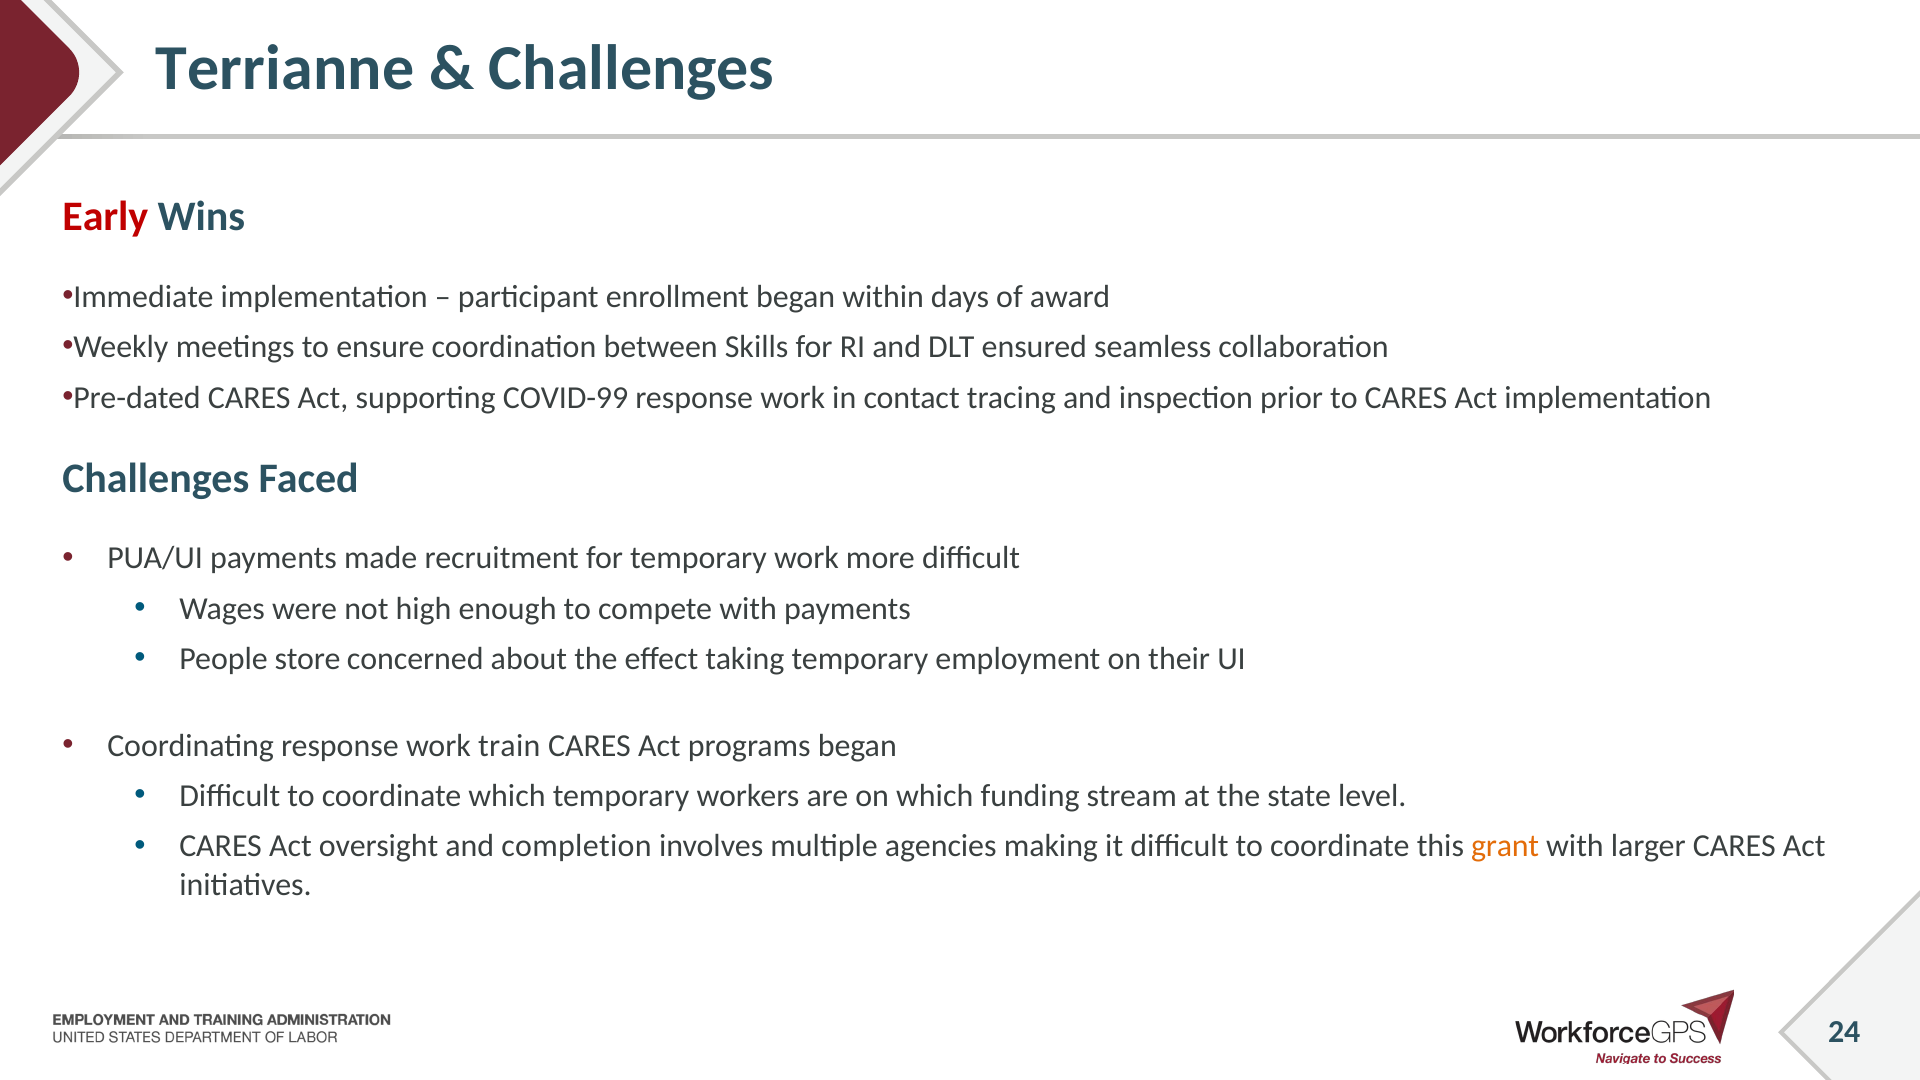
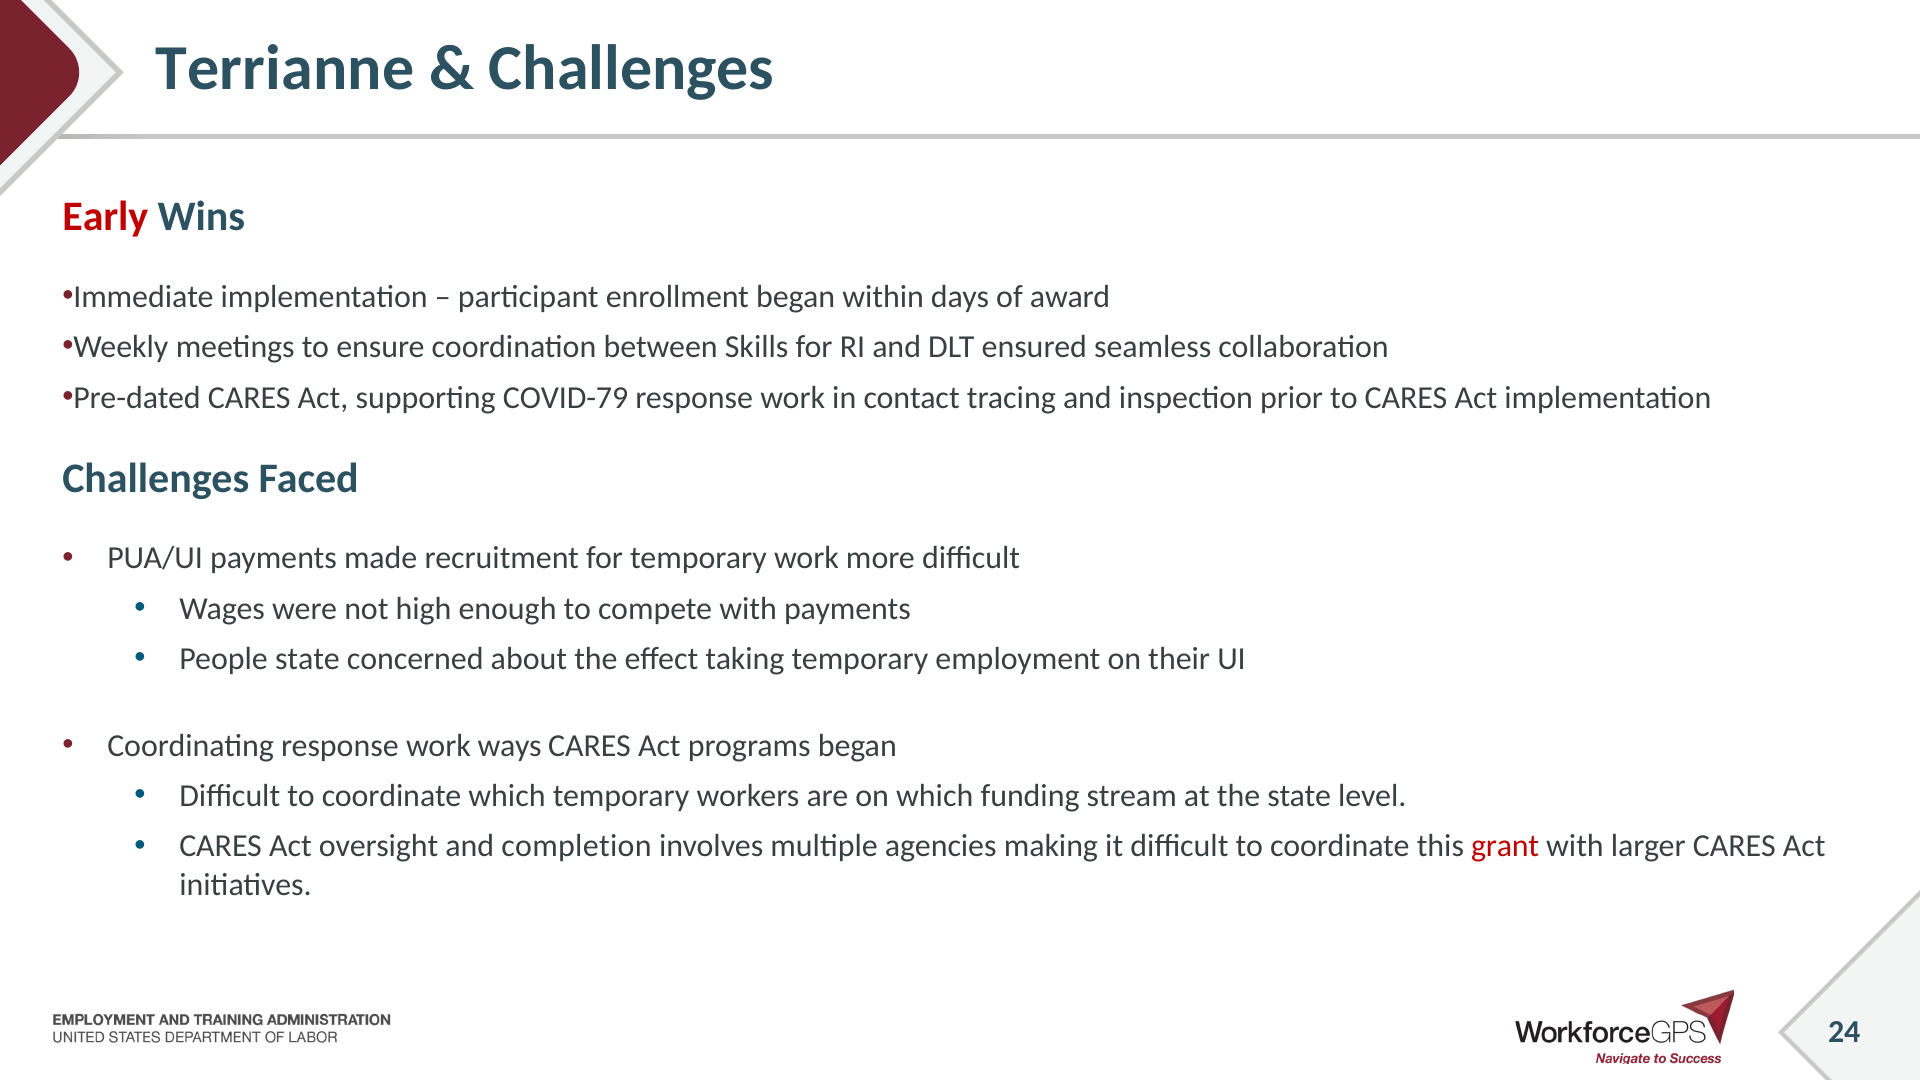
COVID-99: COVID-99 -> COVID-79 (566, 398)
People store: store -> state (307, 659)
train: train -> ways (510, 746)
grant colour: orange -> red (1505, 846)
